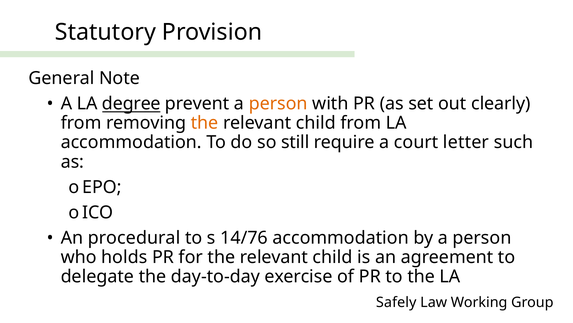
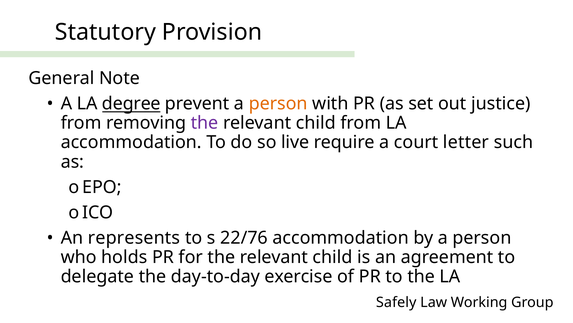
clearly: clearly -> justice (501, 103)
the colour: orange -> purple (205, 123)
still: still -> live (295, 142)
procedural: procedural -> represents (134, 237)
14/76: 14/76 -> 22/76 (244, 237)
